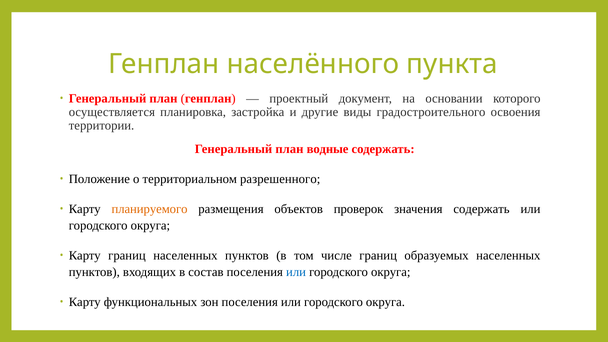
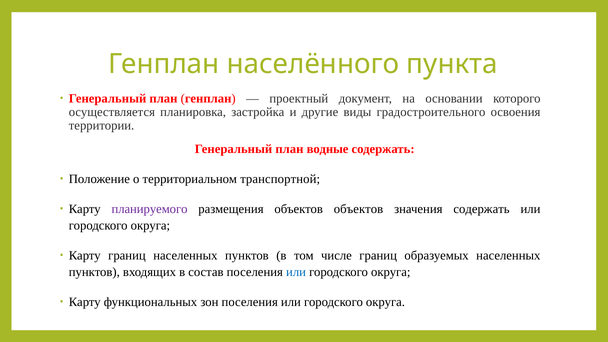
разрешенного: разрешенного -> транспортной (280, 179)
планируемого colour: orange -> purple (150, 209)
объектов проверок: проверок -> объектов (359, 209)
